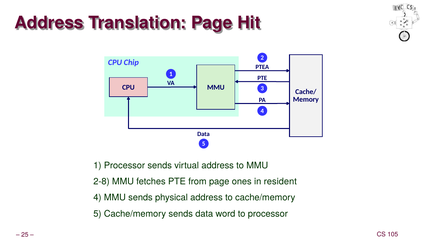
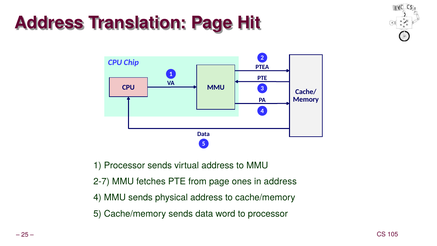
2-8: 2-8 -> 2-7 (101, 181)
in resident: resident -> address (280, 181)
